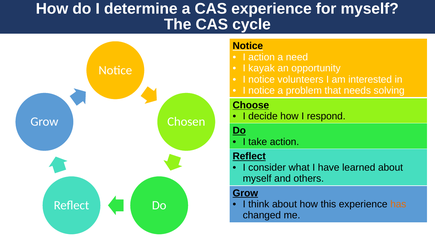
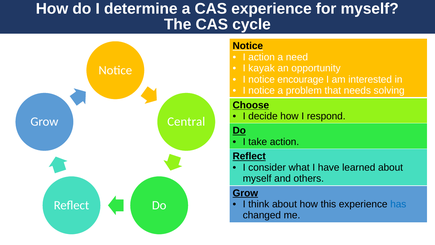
volunteers: volunteers -> encourage (301, 79)
Chosen: Chosen -> Central (186, 122)
has colour: orange -> blue (398, 204)
